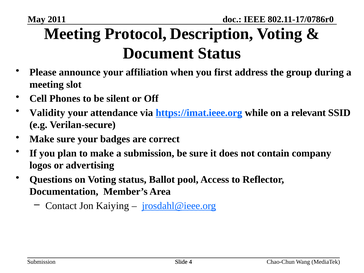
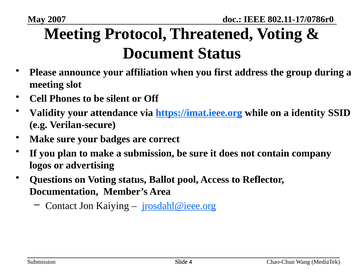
2011: 2011 -> 2007 (57, 19)
Description: Description -> Threatened (212, 34)
relevant: relevant -> identity (308, 113)
